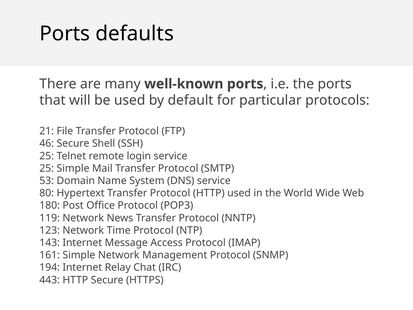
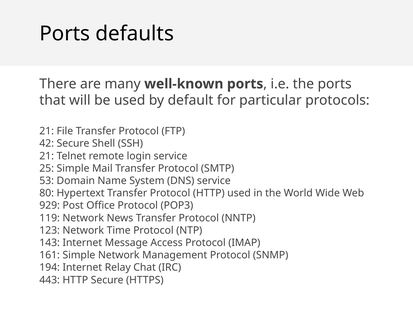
46: 46 -> 42 (47, 143)
25: 25 -> 21 (47, 156)
180: 180 -> 929 (50, 205)
